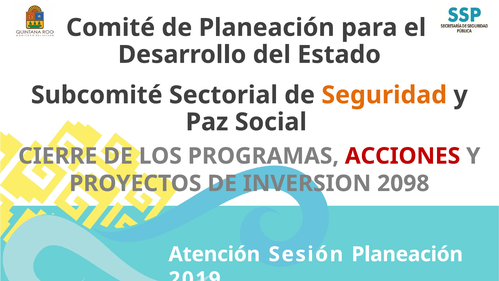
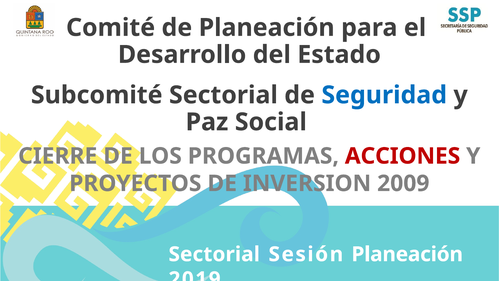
Seguridad colour: orange -> blue (384, 95)
2098: 2098 -> 2009 (403, 183)
Atención: Atención -> Sectorial (214, 254)
